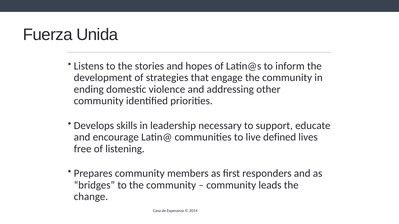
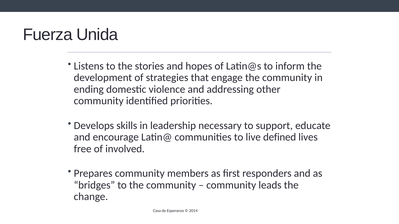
listening: listening -> involved (125, 149)
